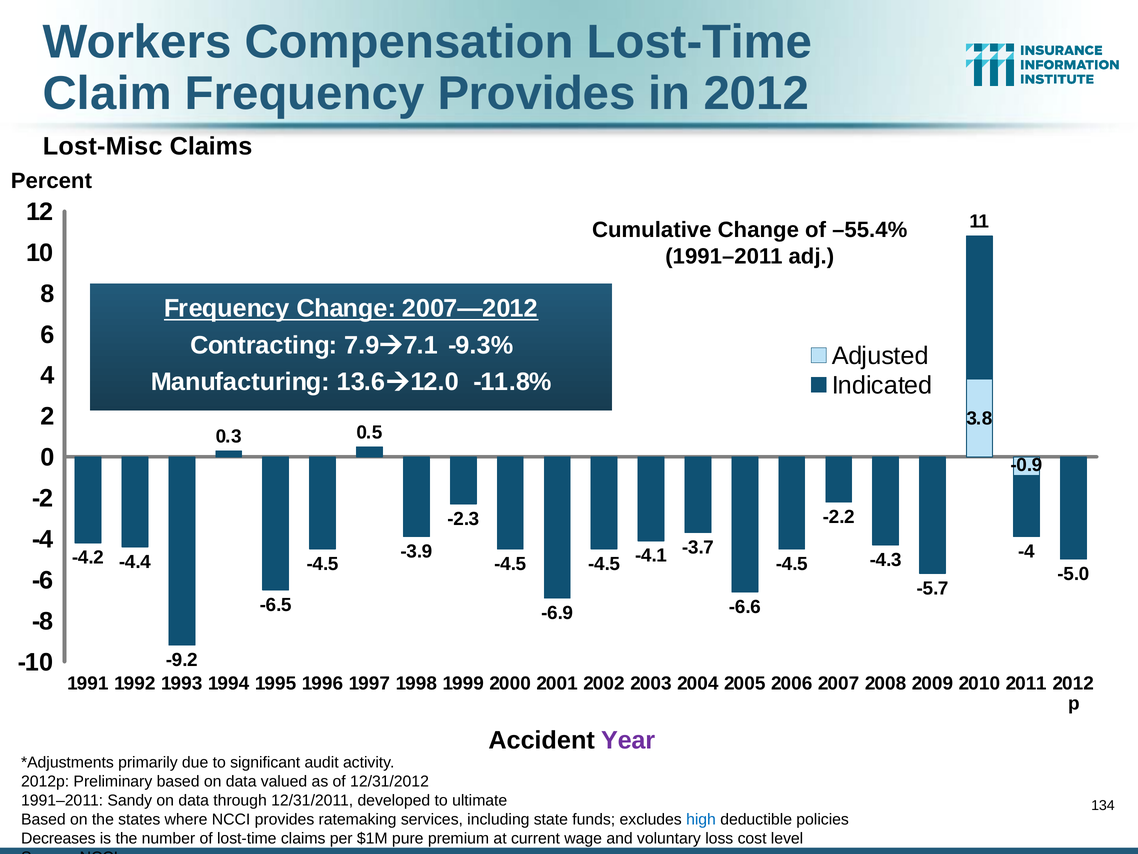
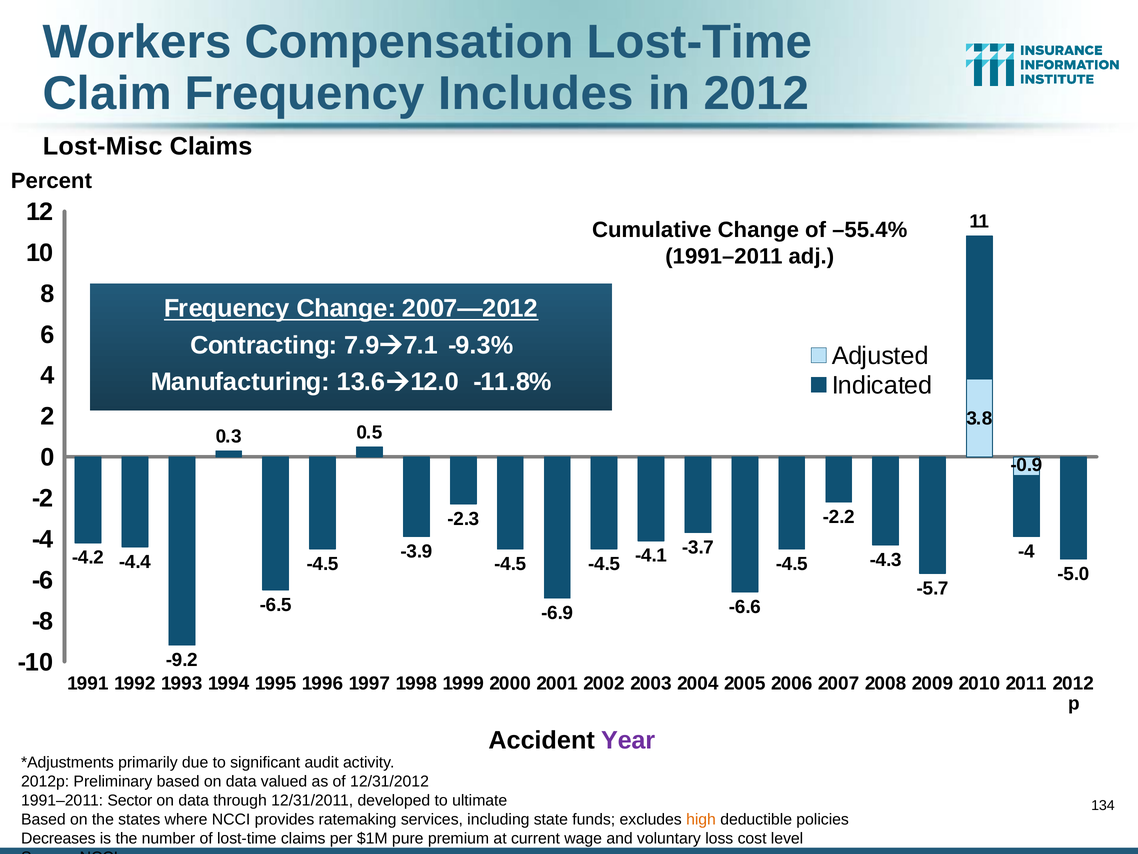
Frequency Provides: Provides -> Includes (536, 93)
Sandy: Sandy -> Sector (130, 800)
high colour: blue -> orange (701, 819)
